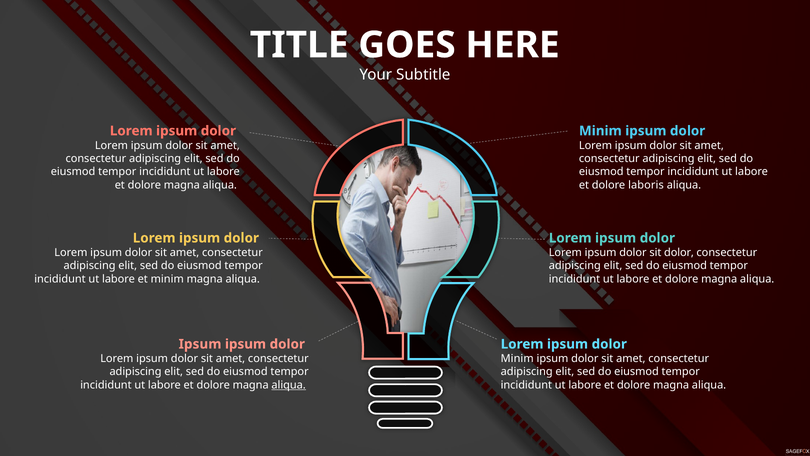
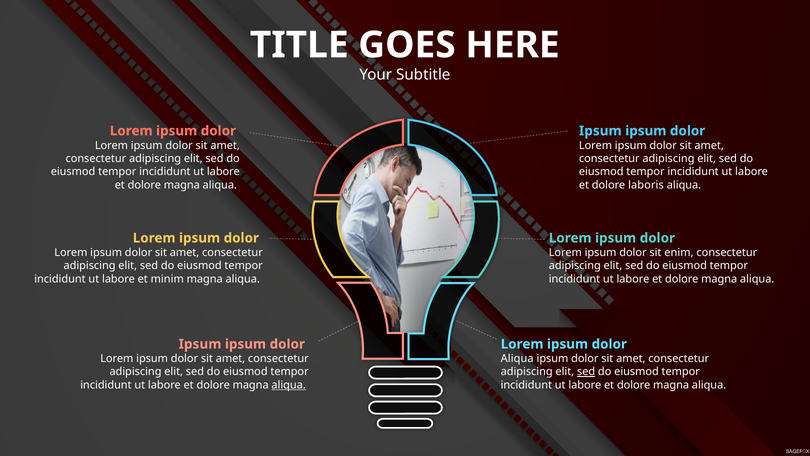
Minim: Minim -> Ipsum (600, 131)
sit dolor: dolor -> enim (679, 252)
Minim: Minim -> Aliqua (517, 358)
sed underline: none -> present (586, 372)
